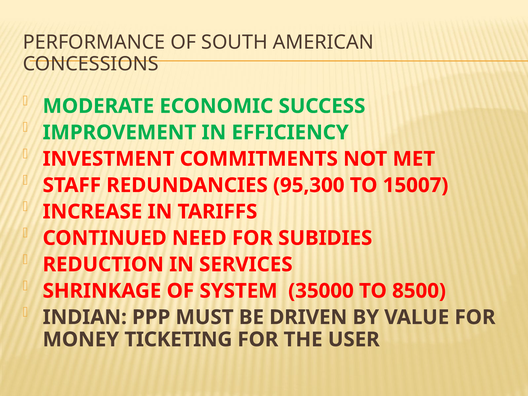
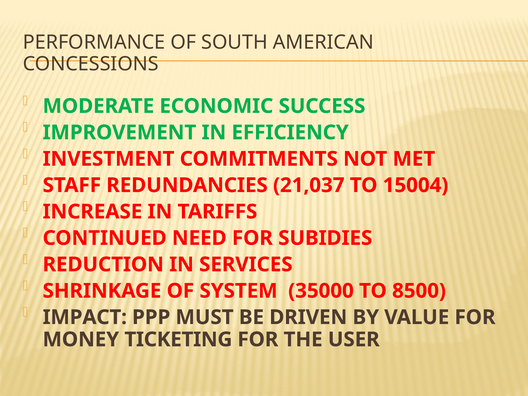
95,300: 95,300 -> 21,037 (309, 185)
15007: 15007 -> 15004 (416, 185)
INDIAN: INDIAN -> IMPACT (85, 317)
